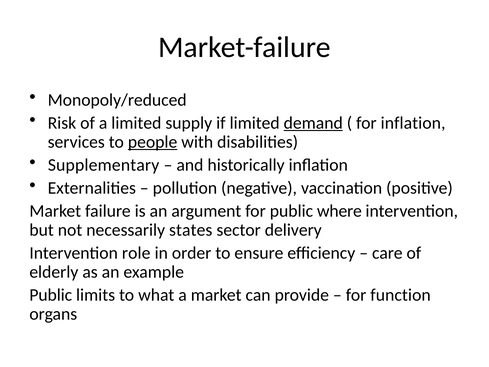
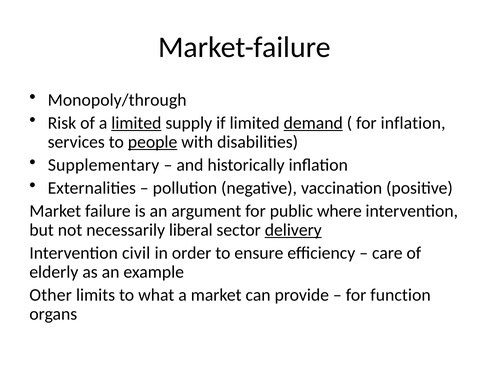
Monopoly/reduced: Monopoly/reduced -> Monopoly/through (117, 100)
limited underline: none -> present (136, 123)
states: states -> liberal (191, 230)
delivery underline: none -> present (293, 230)
role: role -> civil (136, 253)
Public: Public -> Other (51, 295)
